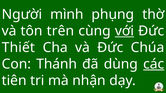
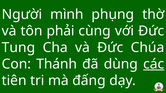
trên: trên -> phải (61, 31)
với underline: present -> none (124, 31)
Thiết: Thiết -> Tung (18, 48)
nhận: nhận -> đấng (89, 81)
